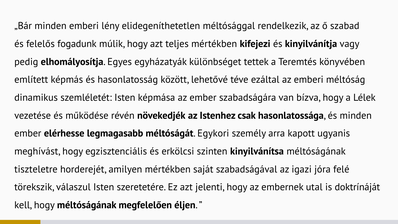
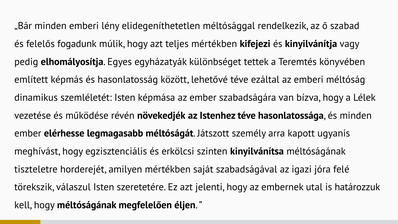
Istenhez csak: csak -> téve (247, 115)
Egykori: Egykori -> Játszott (213, 133)
doktrínáját: doktrínáját -> határozzuk (357, 187)
